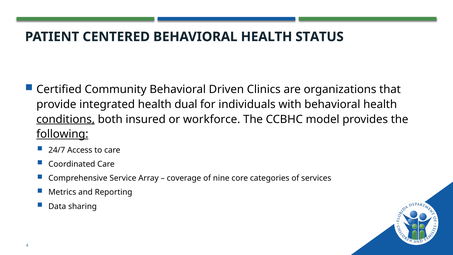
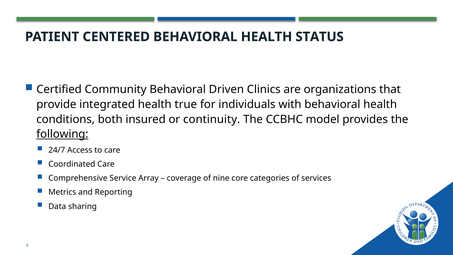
dual: dual -> true (186, 104)
conditions underline: present -> none (66, 119)
workforce: workforce -> continuity (212, 119)
